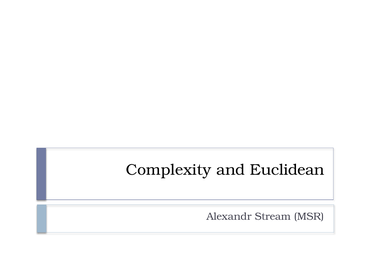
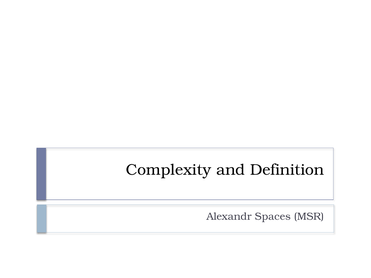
Euclidean: Euclidean -> Definition (287, 170)
Stream: Stream -> Spaces (273, 217)
